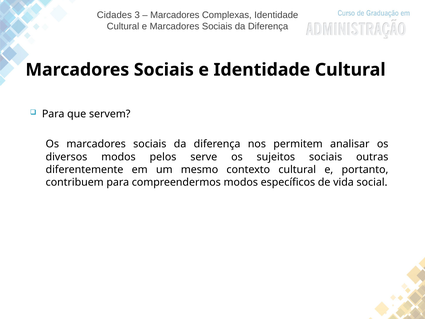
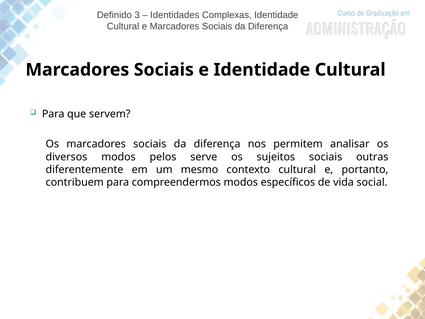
Cidades: Cidades -> Definido (114, 15)
Marcadores: Marcadores -> Identidades (175, 15)
